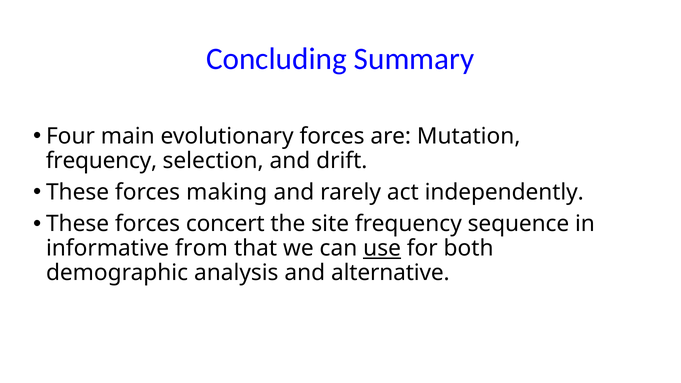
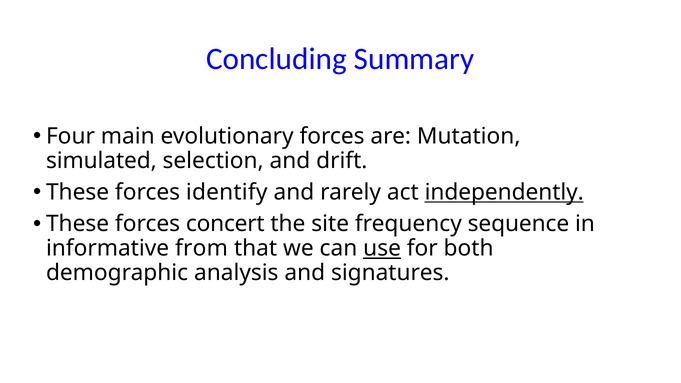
frequency: frequency -> simulated (101, 161)
making: making -> identify (227, 192)
independently underline: none -> present (504, 192)
alternative: alternative -> signatures (390, 273)
